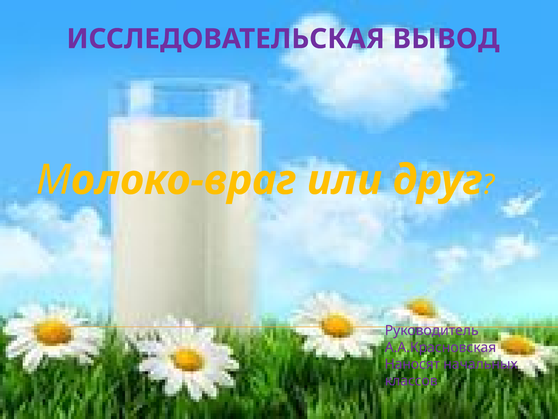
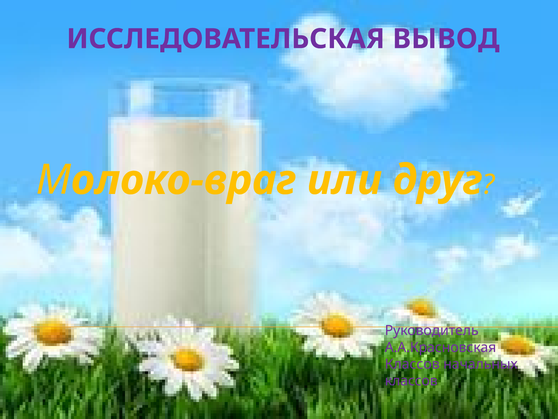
Наносят: Наносят -> Классов (412, 364)
